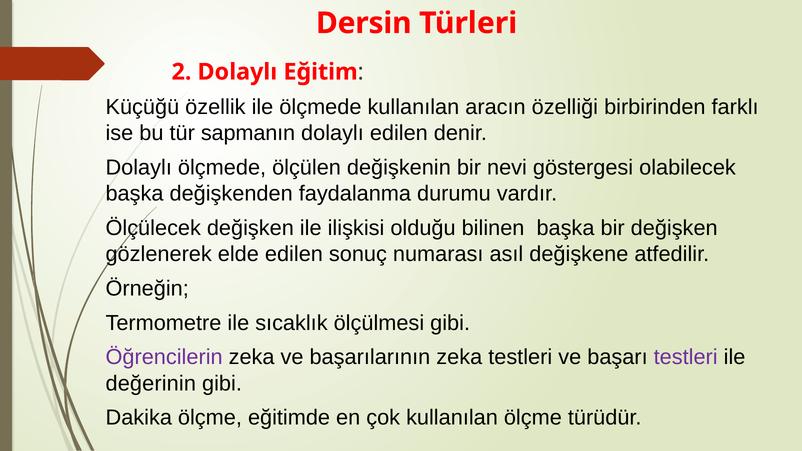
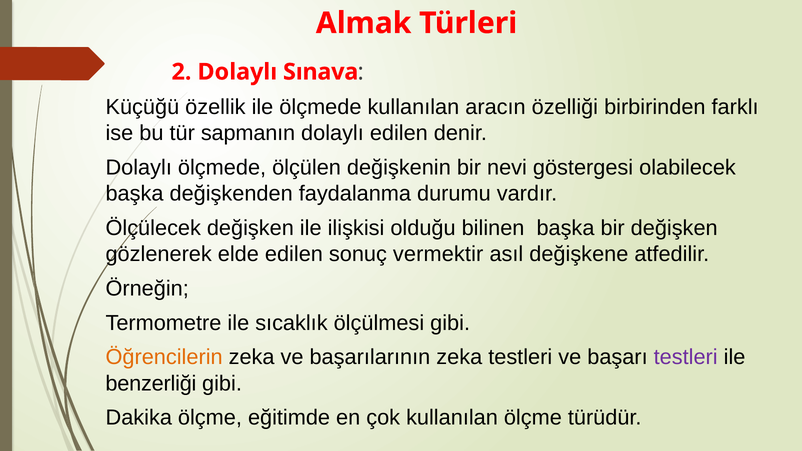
Dersin: Dersin -> Almak (364, 23)
Eğitim: Eğitim -> Sınava (321, 72)
numarası: numarası -> vermektir (438, 254)
Öğrencilerin colour: purple -> orange (164, 357)
değerinin: değerinin -> benzerliği (151, 383)
